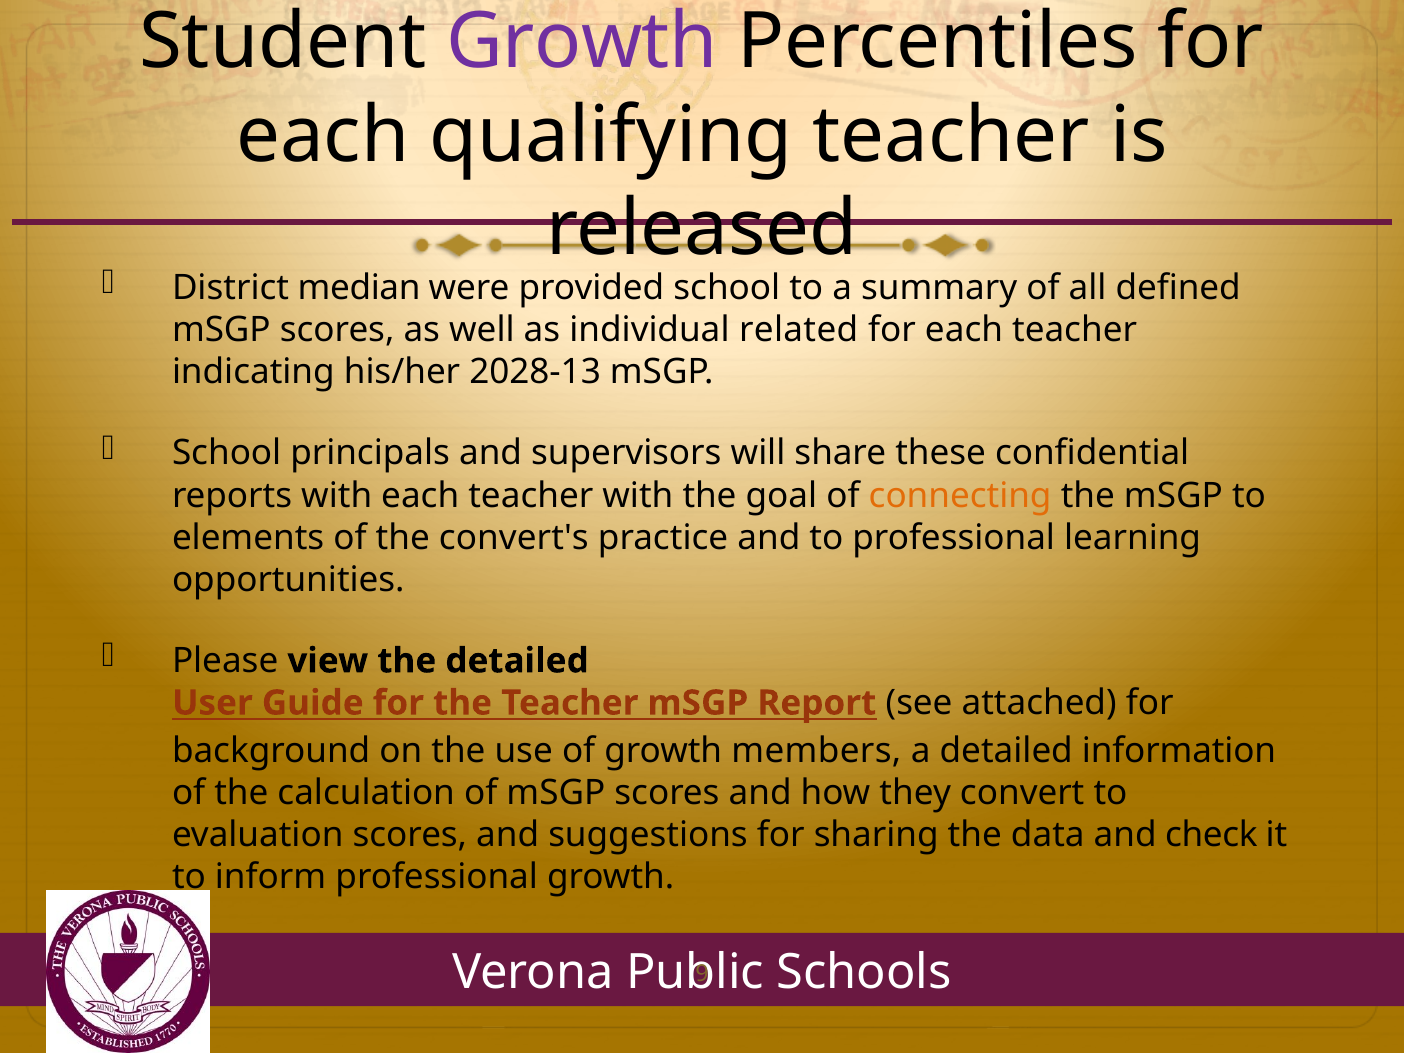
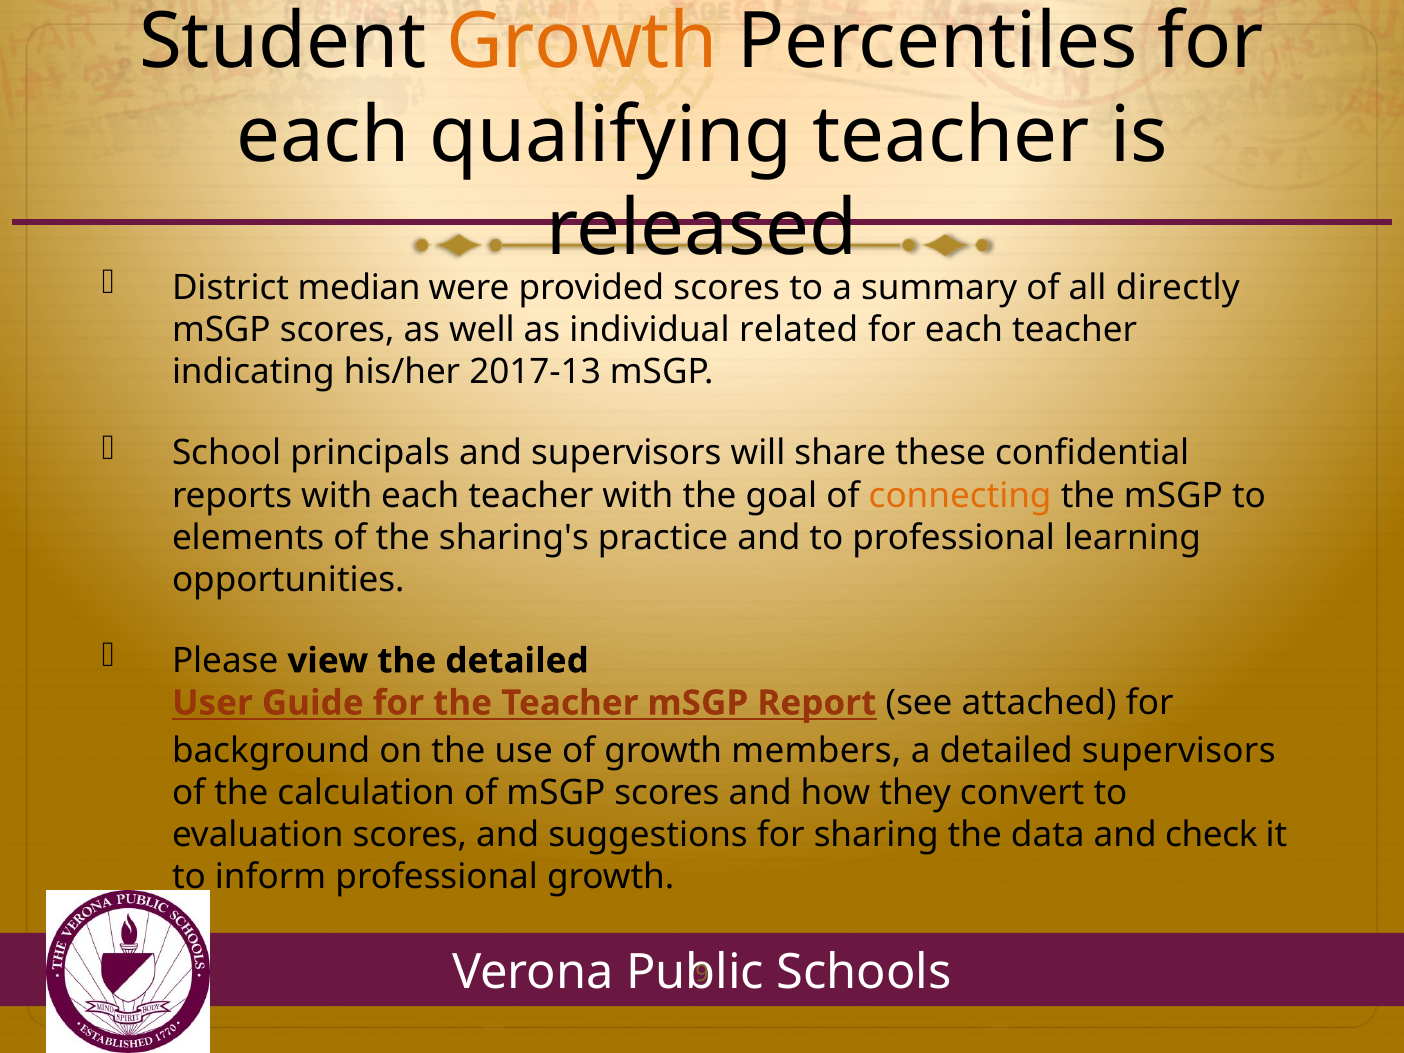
Growth colour: purple -> orange (582, 42)
provided school: school -> scores (727, 288)
defined: defined -> directly (1178, 288)
2028-13: 2028-13 -> 2017-13 (535, 372)
convert's: convert's -> sharing's (514, 538)
detailed information: information -> supervisors (1179, 751)
